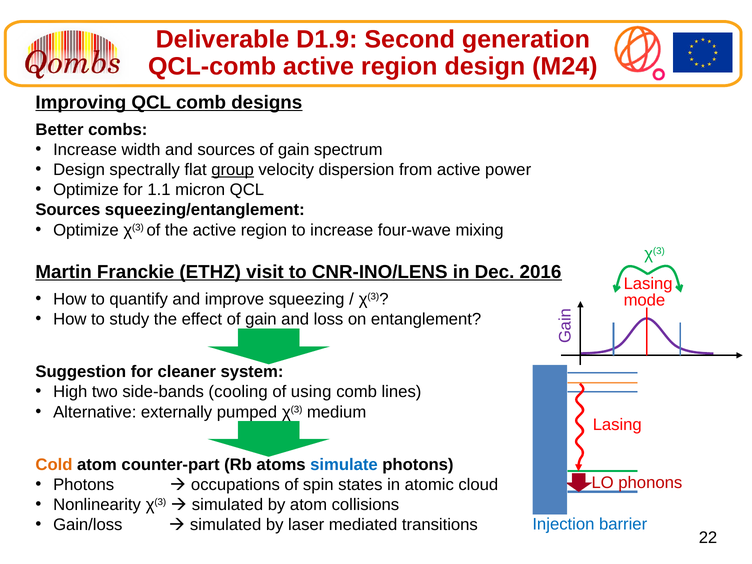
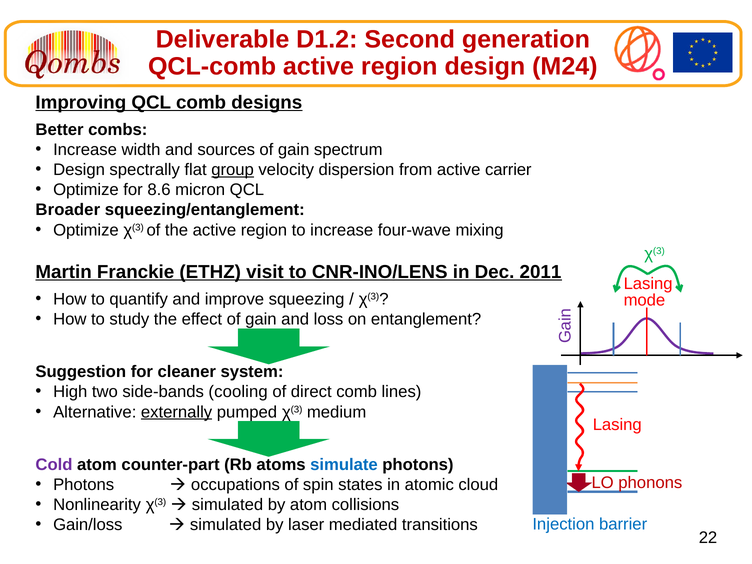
D1.9: D1.9 -> D1.2 (327, 40)
power: power -> carrier (508, 170)
1.1: 1.1 -> 8.6 (159, 190)
Sources: Sources -> Broader (68, 210)
2016: 2016 -> 2011 (540, 272)
using: using -> direct (311, 392)
externally underline: none -> present (177, 412)
Cold colour: orange -> purple (54, 465)
